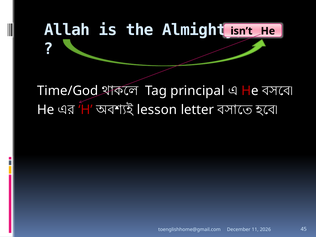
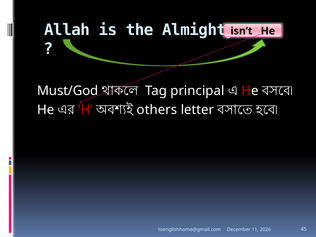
Time/God: Time/God -> Must/God (68, 91)
lesson: lesson -> others (157, 110)
